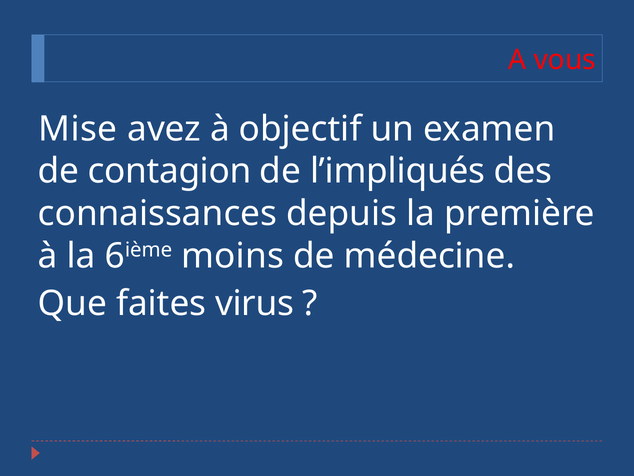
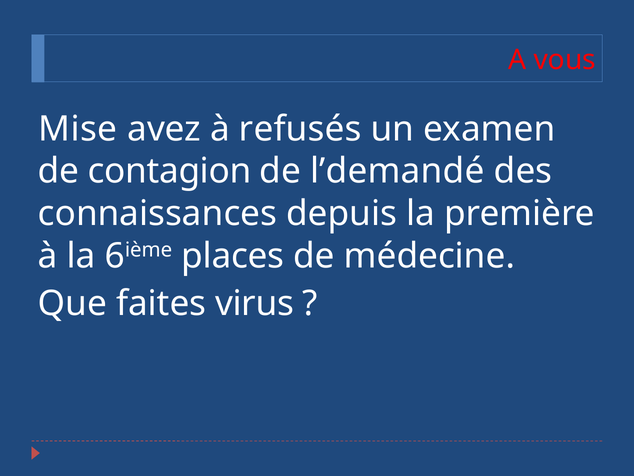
objectif: objectif -> refusés (300, 129)
l’impliqués: l’impliqués -> l’demandé (397, 171)
moins: moins -> places (233, 256)
